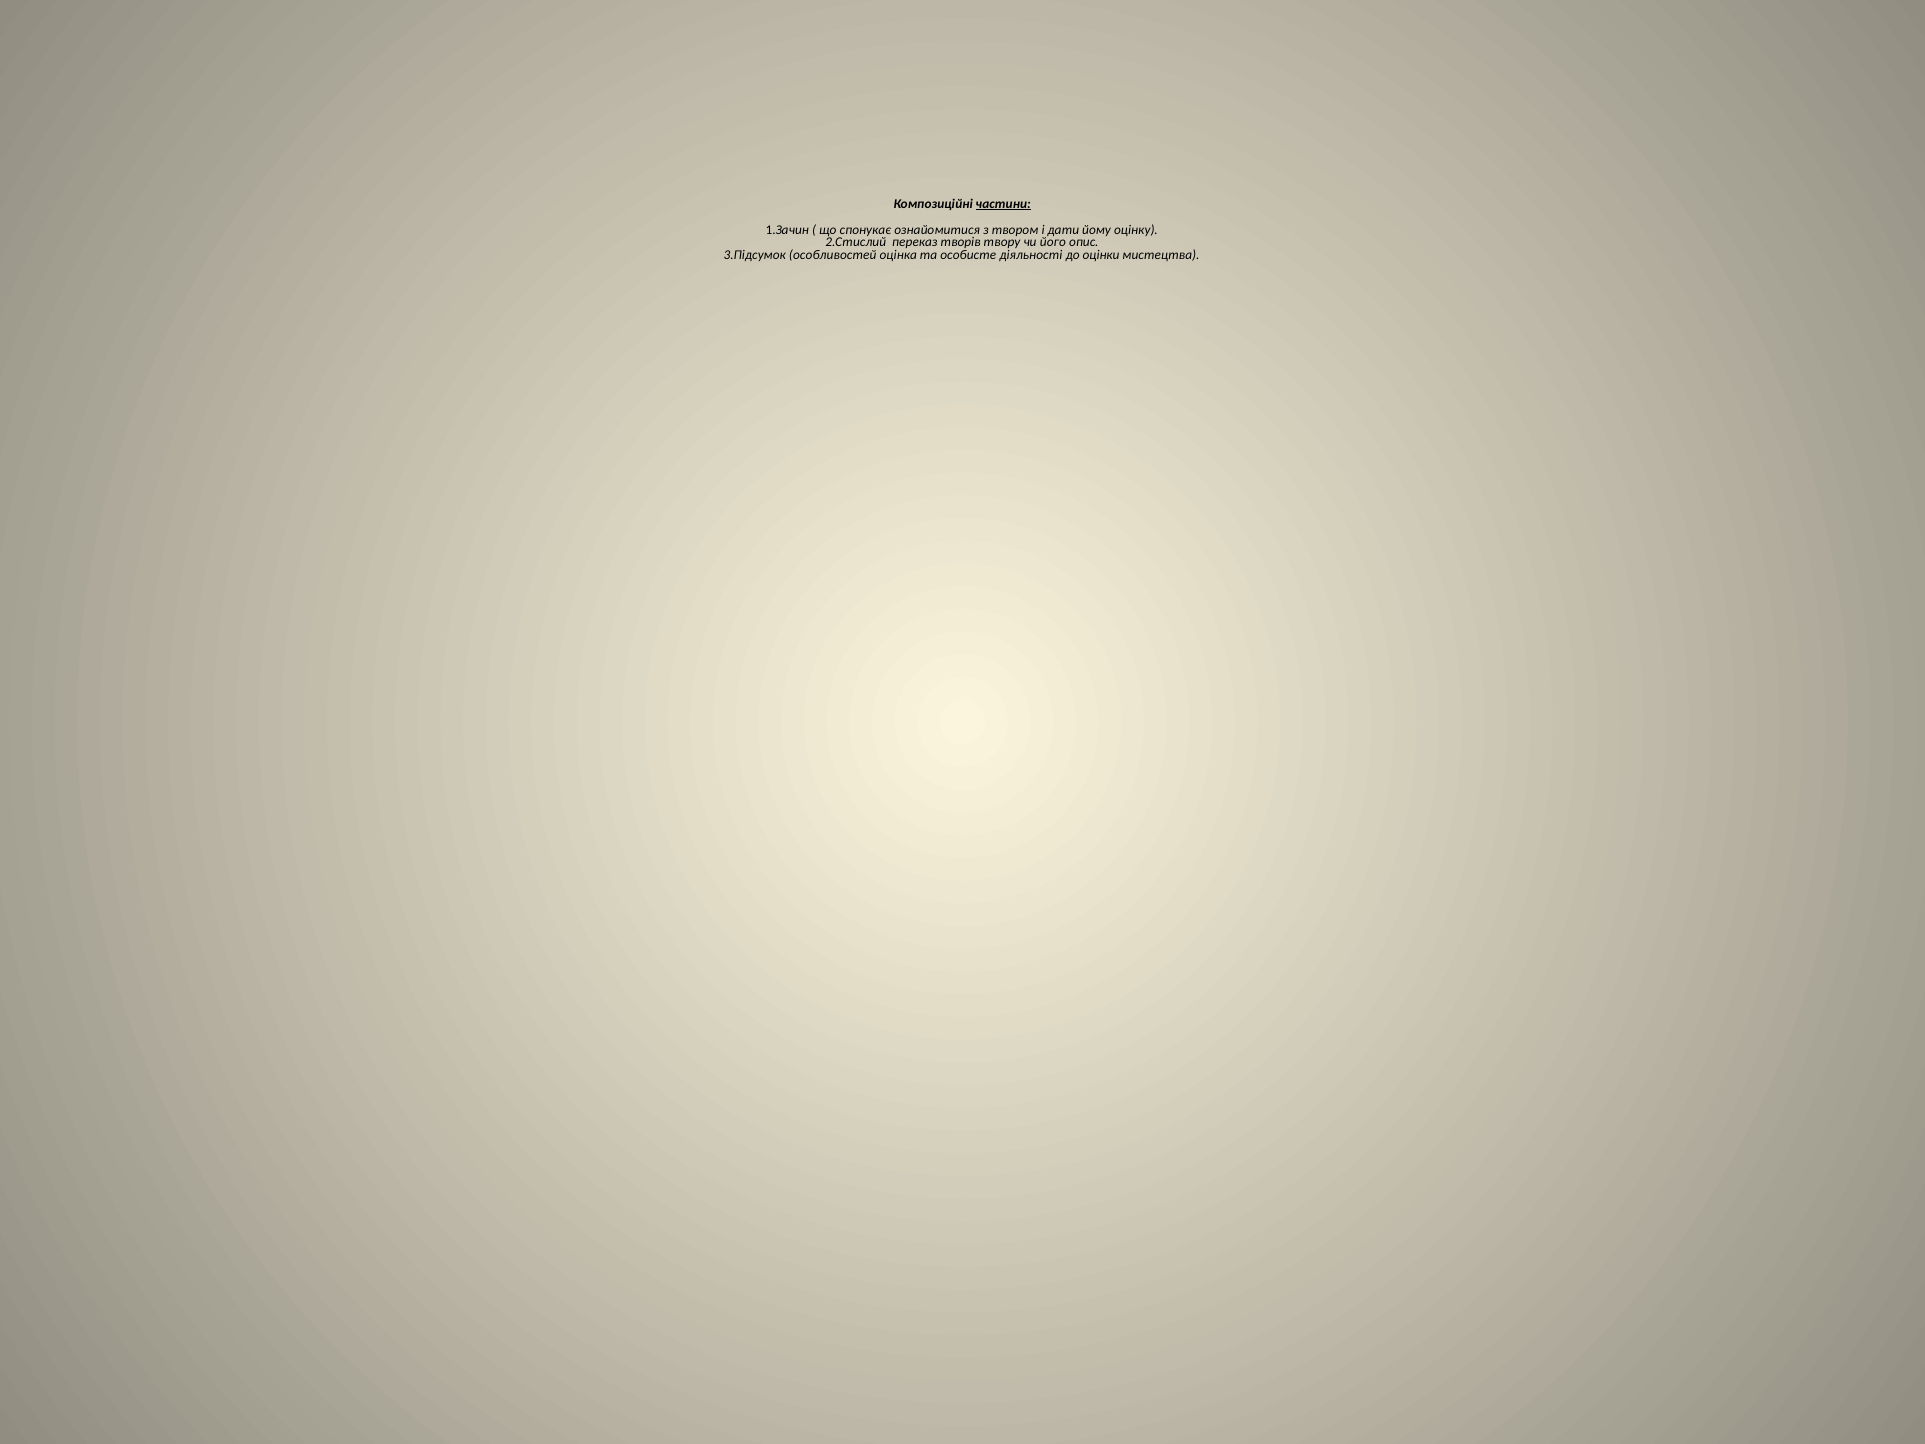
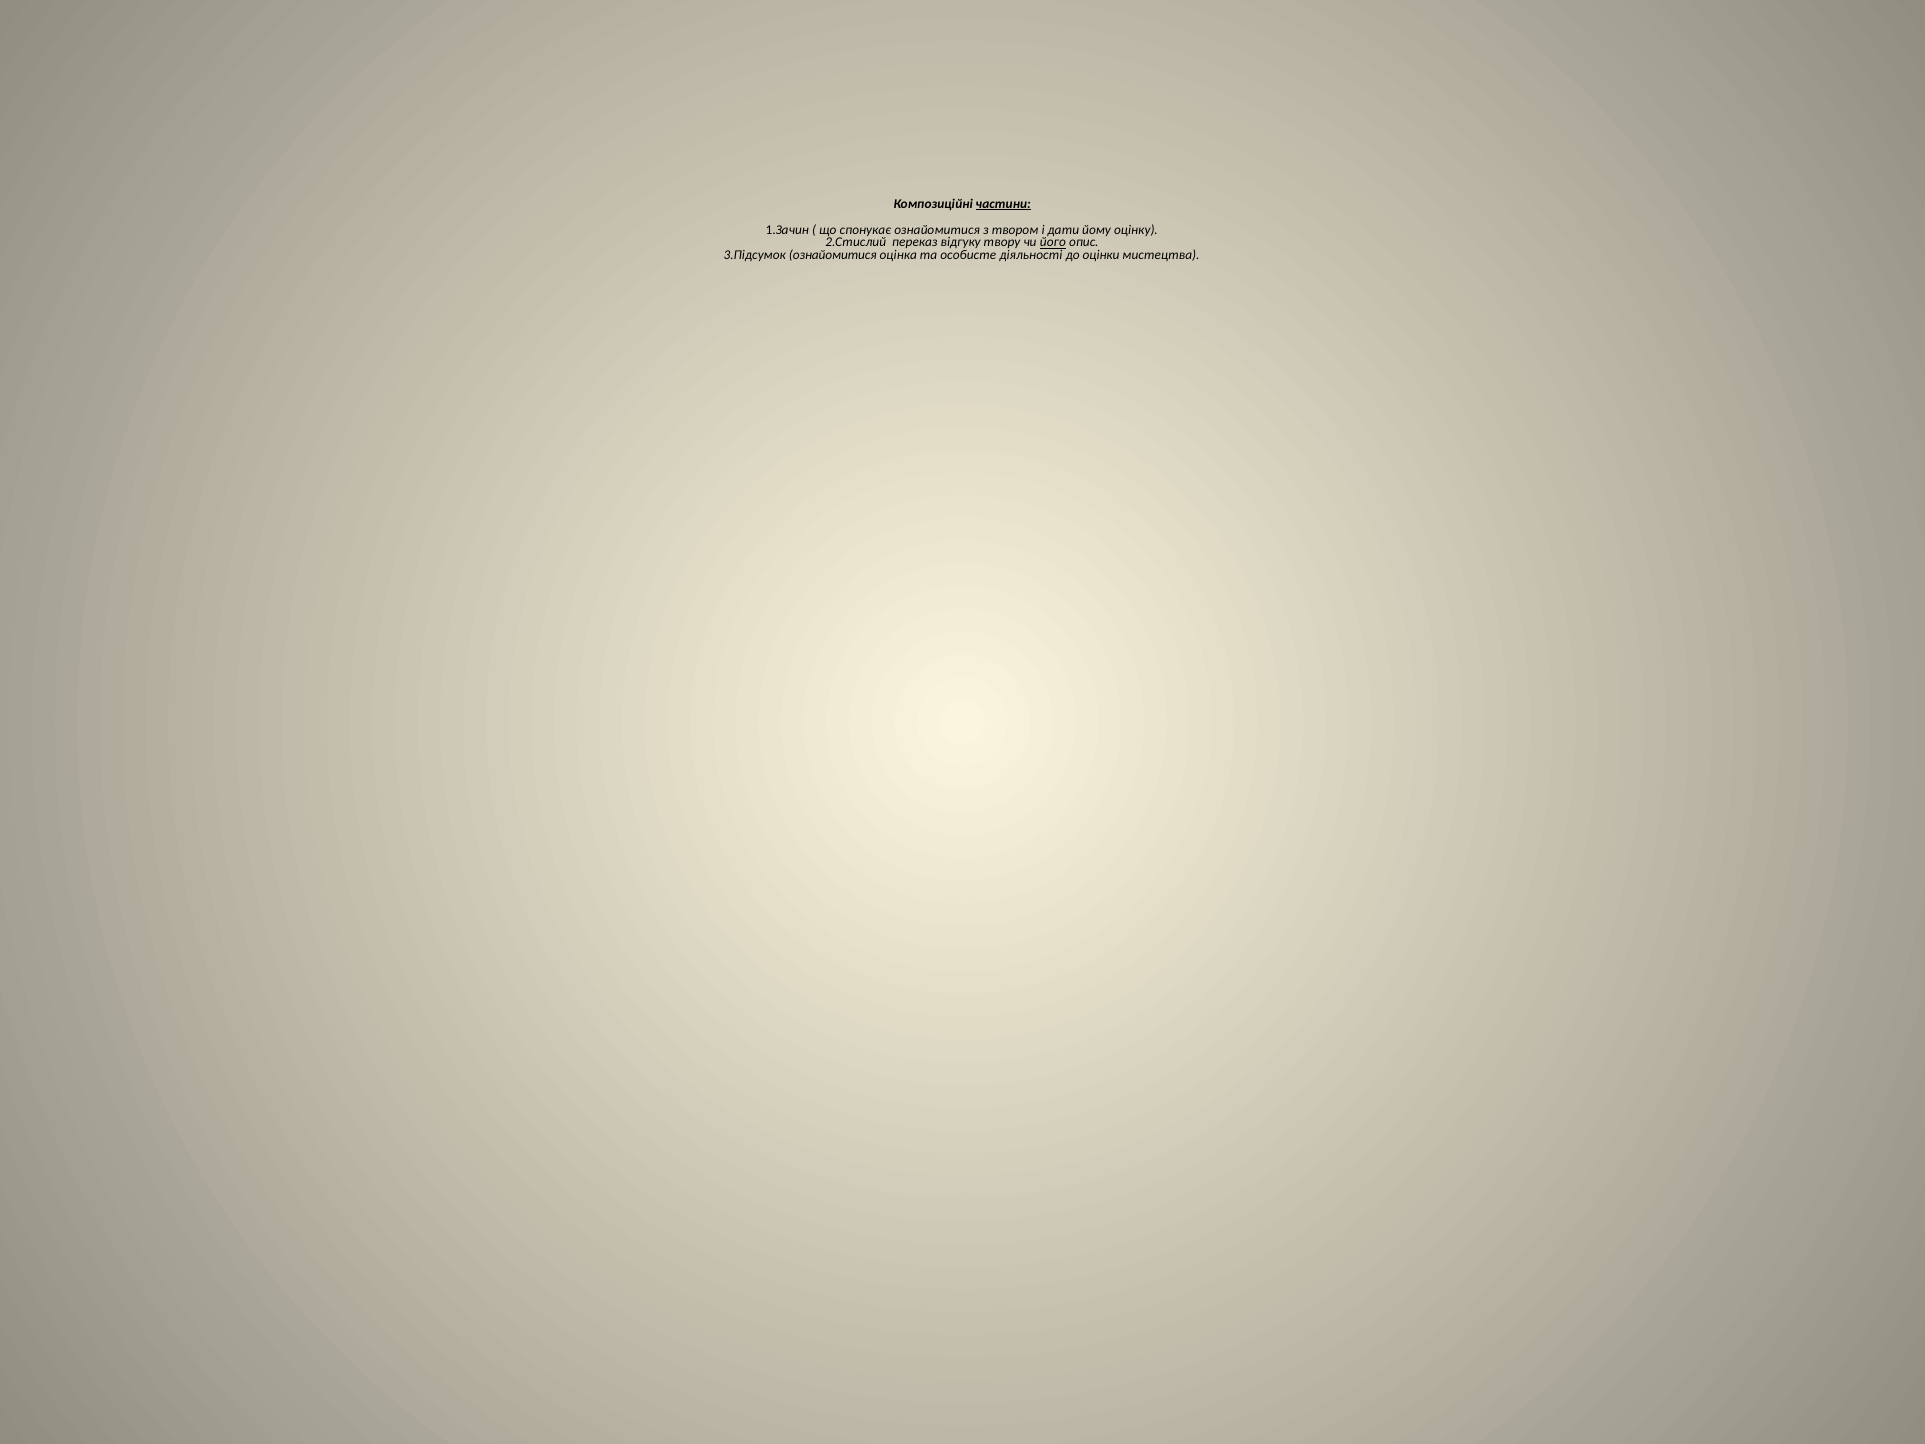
творів: творів -> відгуку (961, 243)
його underline: none -> present (1053, 243)
3.Підсумок особливостей: особливостей -> ознайомитися (833, 255)
